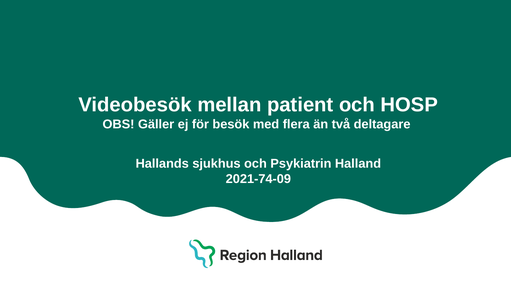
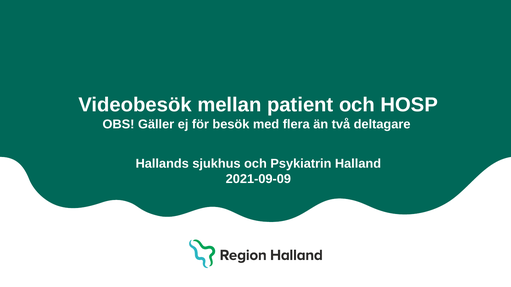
2021-74-09: 2021-74-09 -> 2021-09-09 (258, 179)
